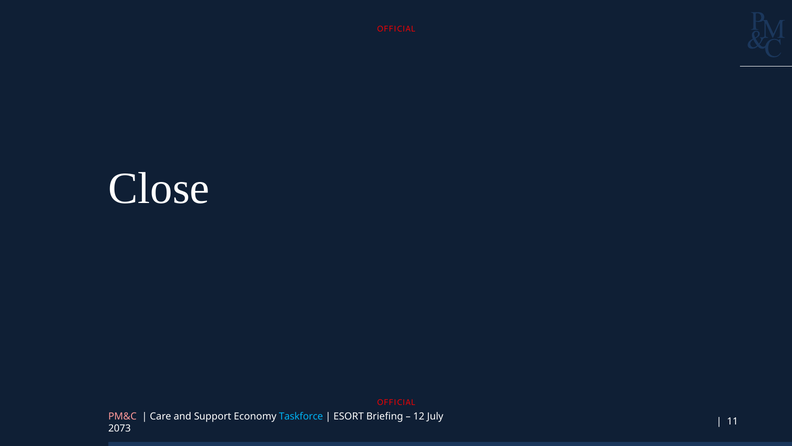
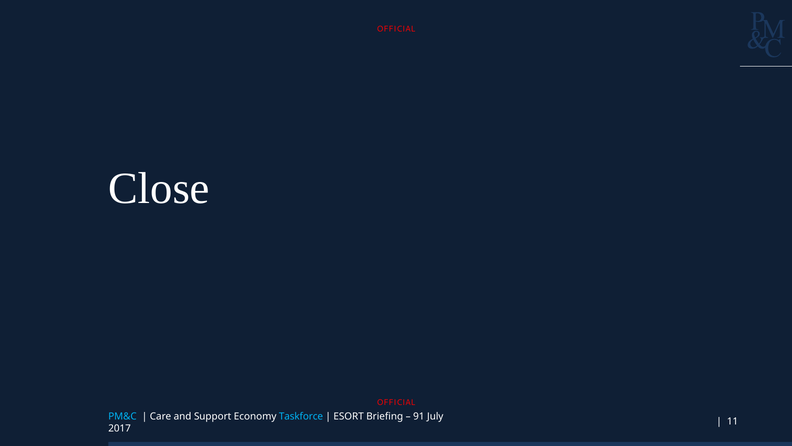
PM&C colour: pink -> light blue (122, 416)
12: 12 -> 91 (419, 416)
2073: 2073 -> 2017 (120, 428)
